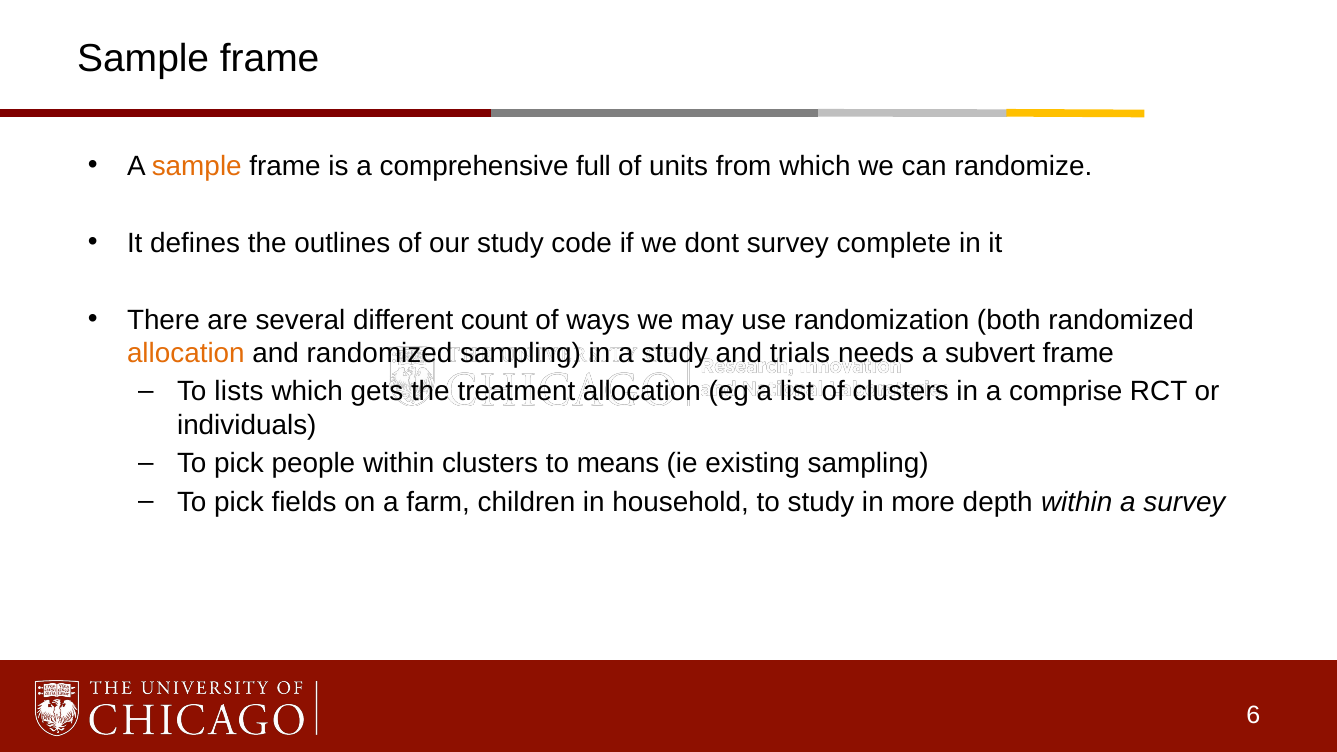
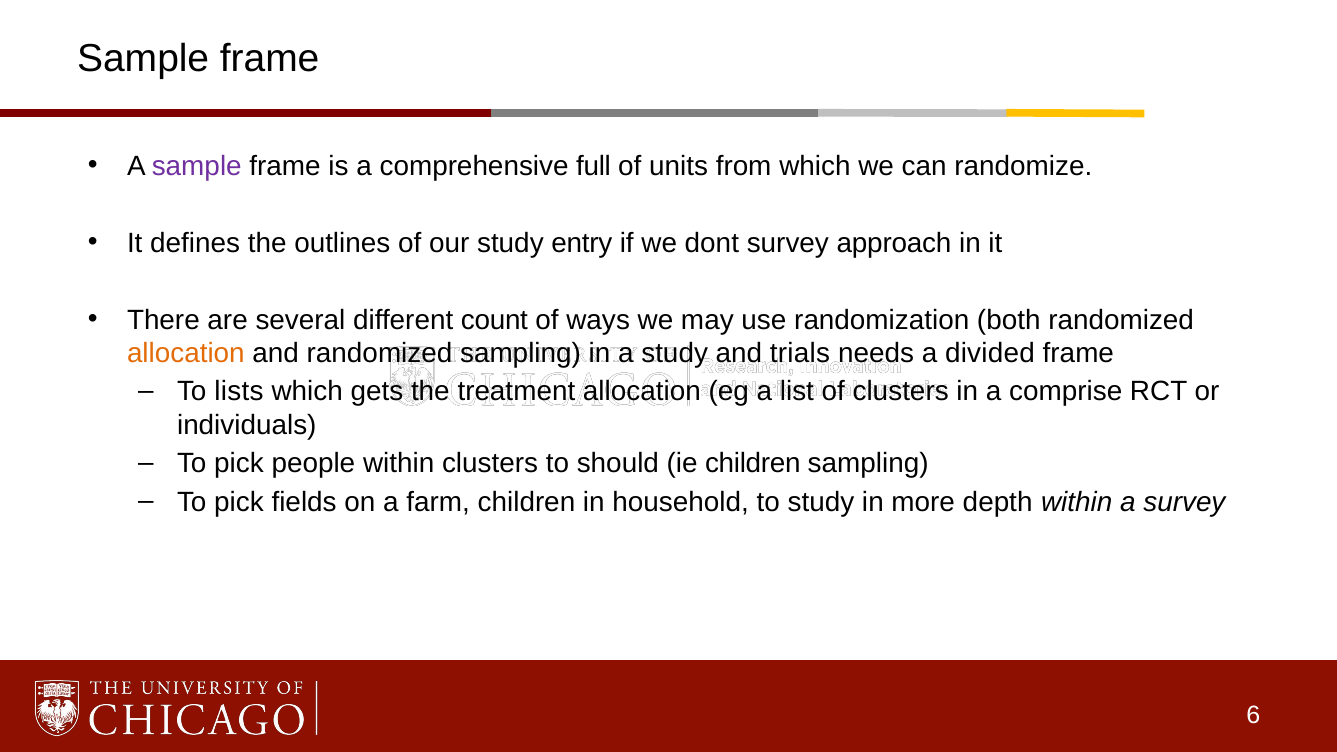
sample colour: orange -> purple (197, 166)
code: code -> entry (582, 243)
complete: complete -> approach (894, 243)
subvert: subvert -> divided (990, 353)
means: means -> should (618, 464)
ie existing: existing -> children (753, 464)
